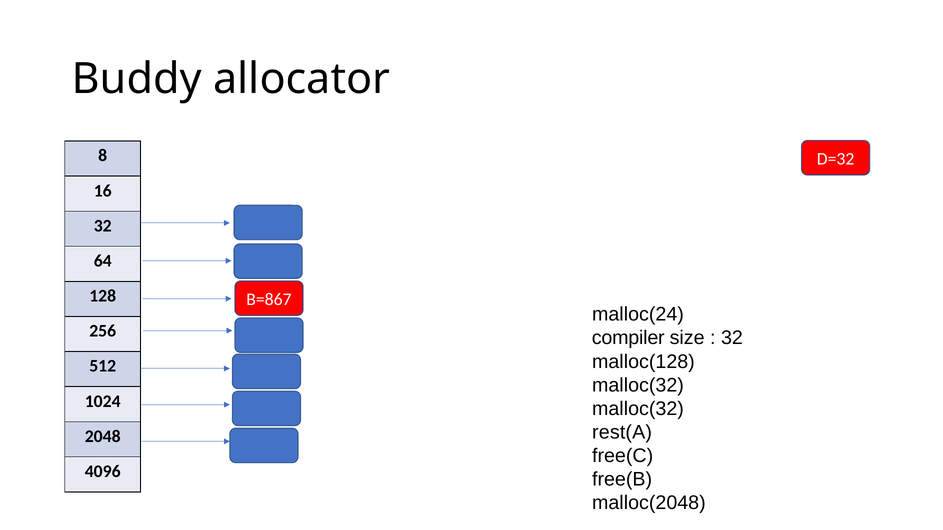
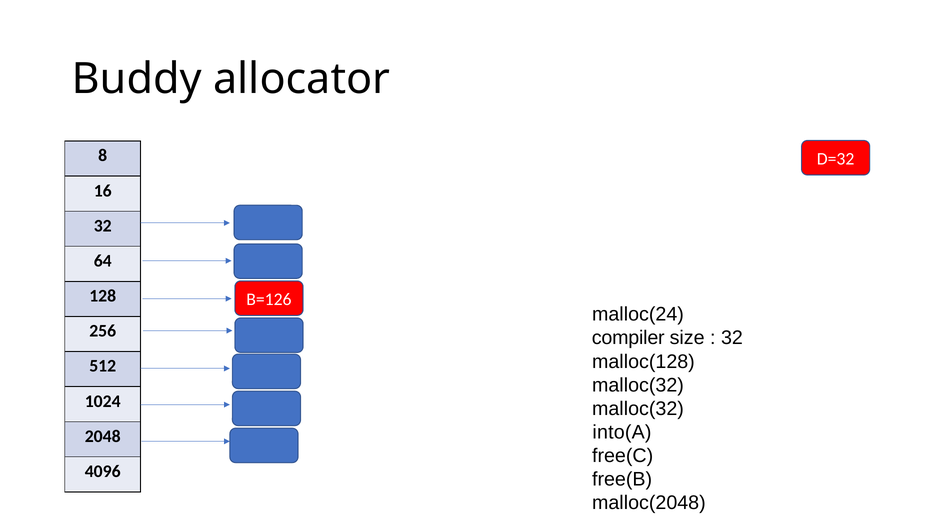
B=867: B=867 -> B=126 (269, 300)
rest(A: rest(A -> into(A (622, 433)
